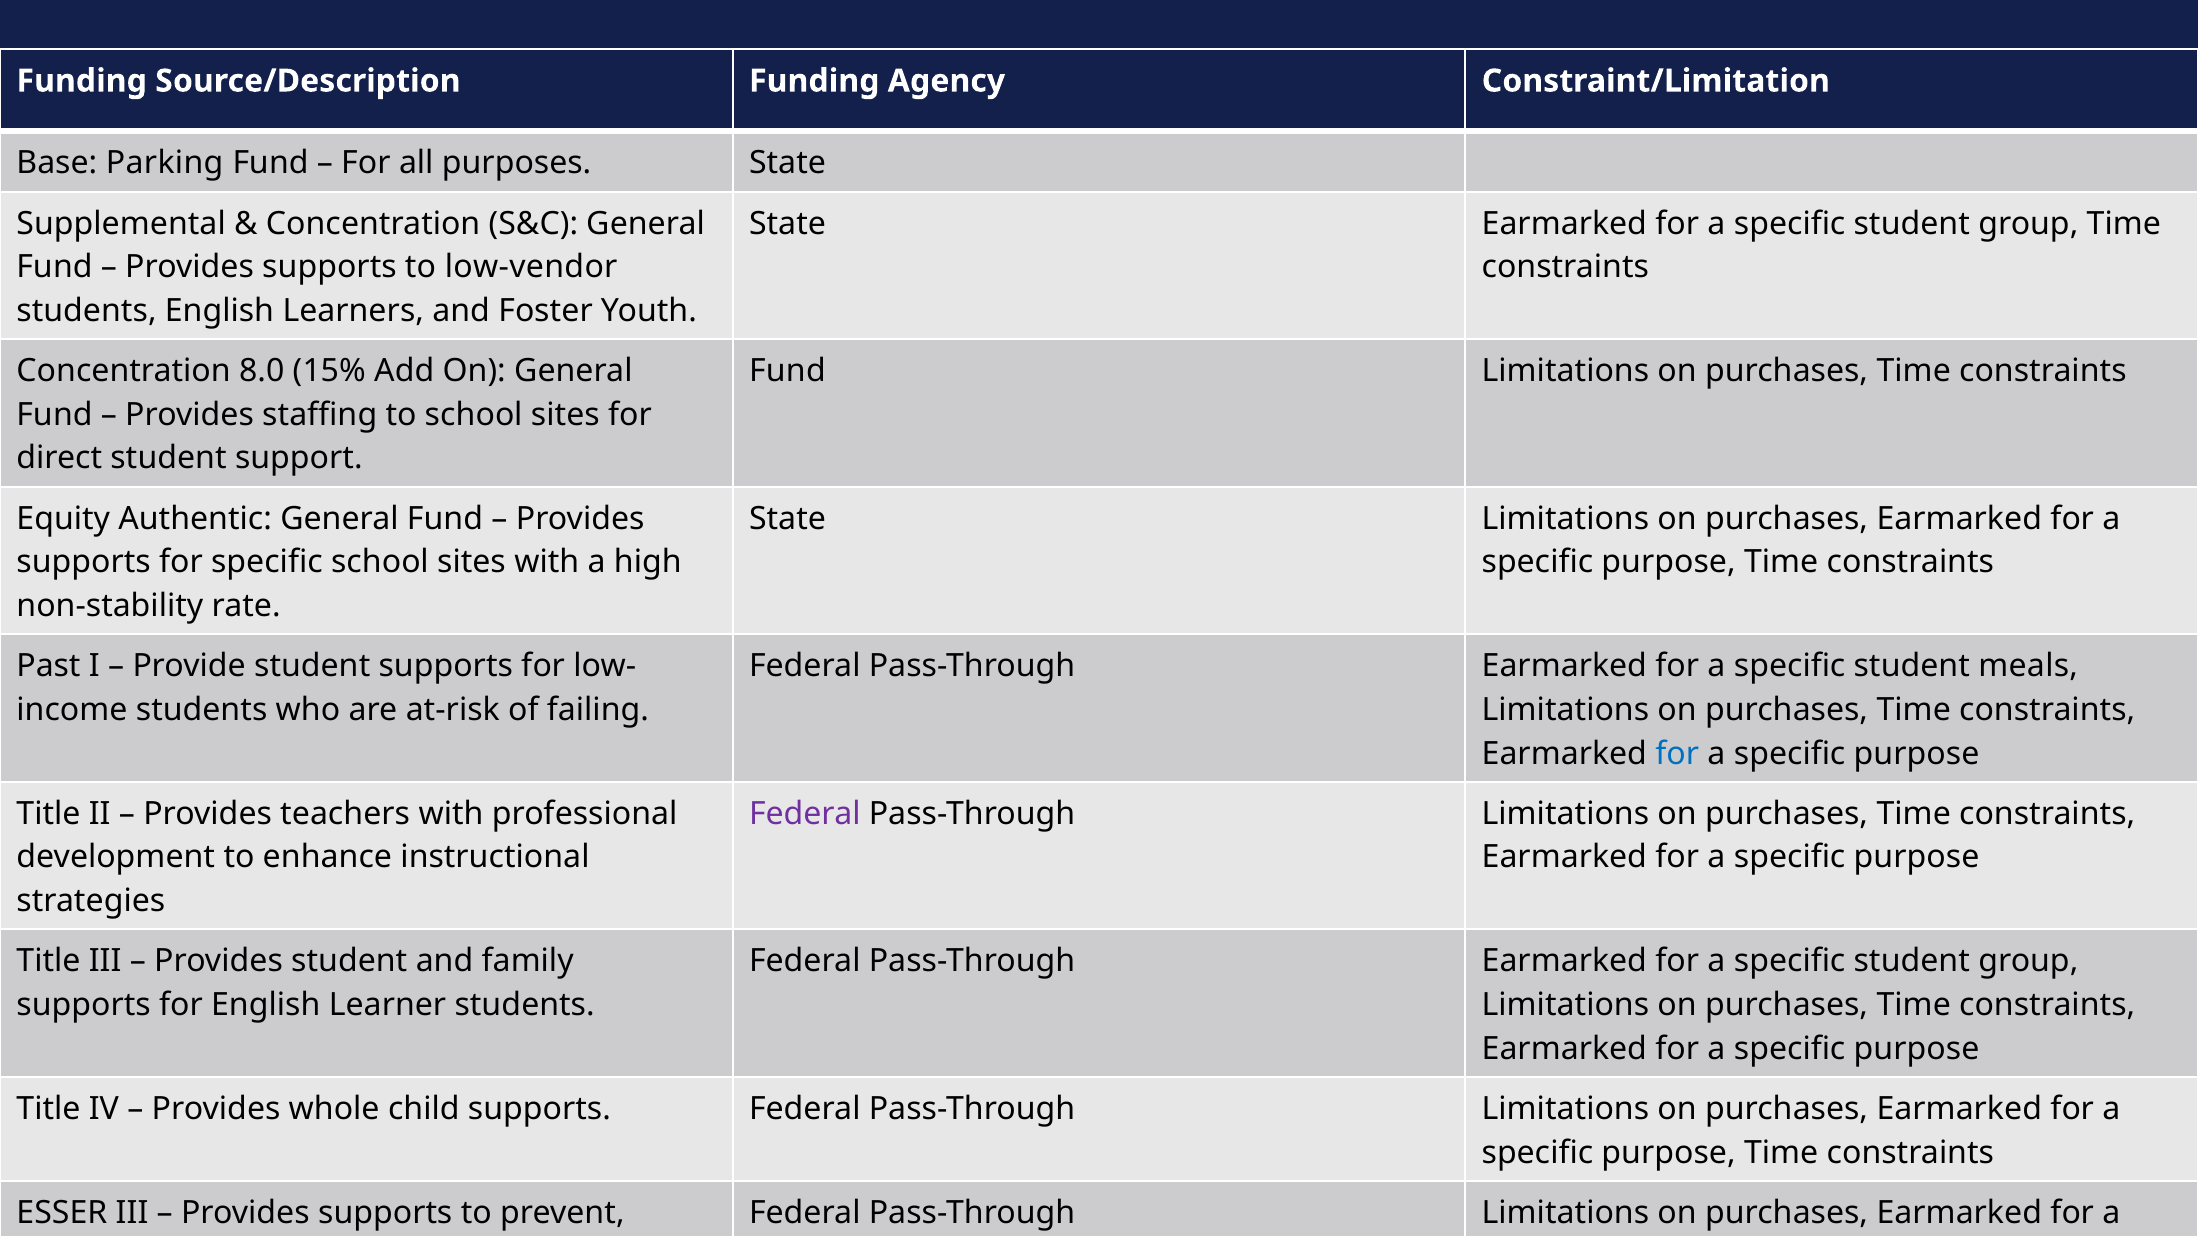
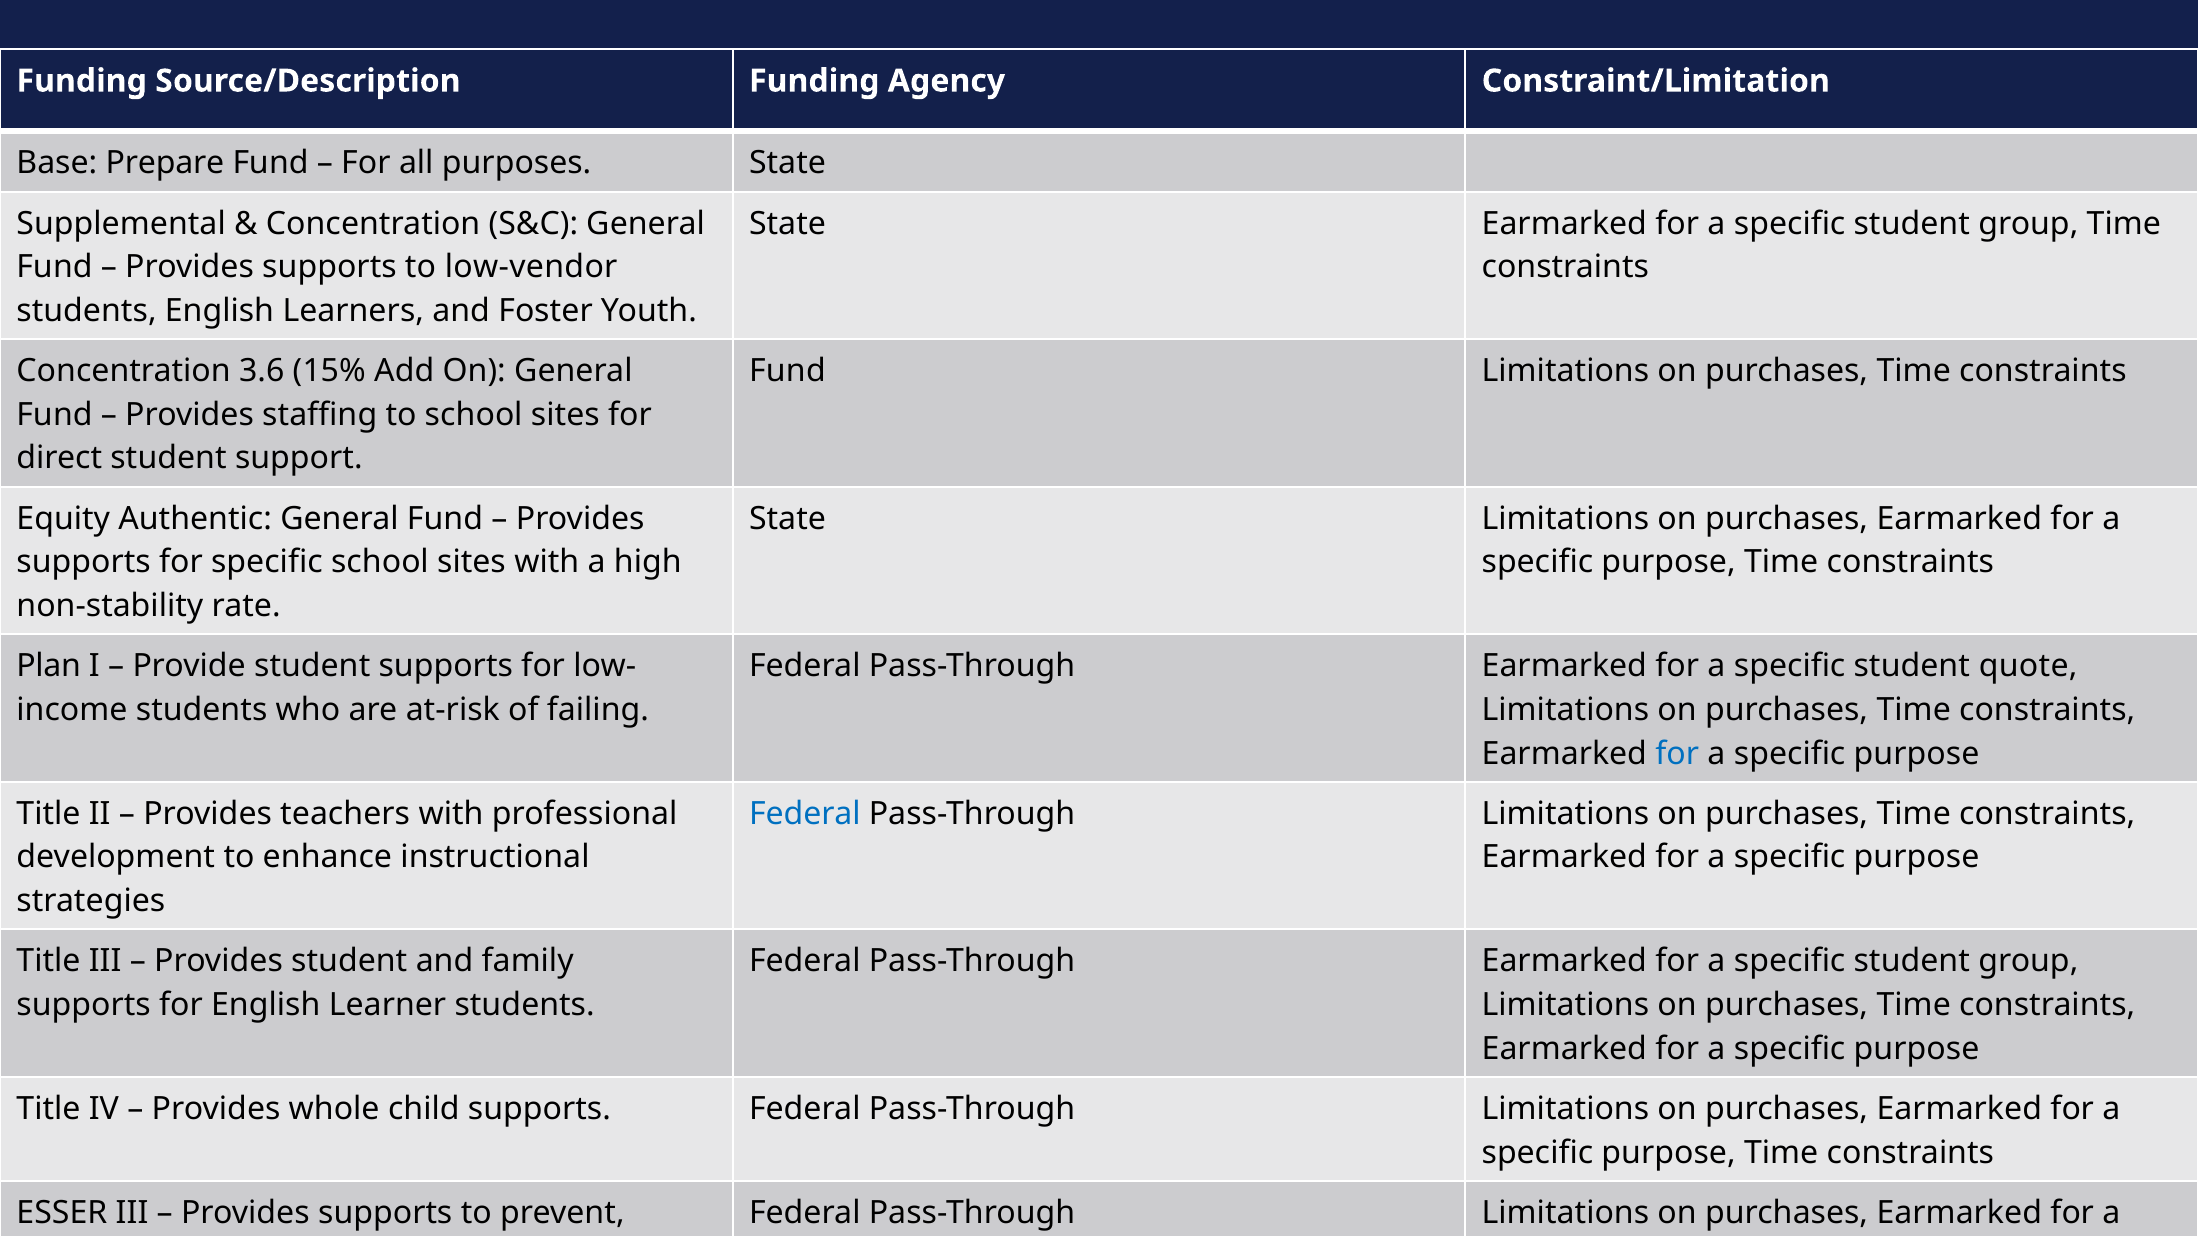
Base Parking: Parking -> Prepare (165, 163)
8.0: 8.0 -> 3.6 (262, 371)
Past: Past -> Plan (49, 666)
meals: meals -> quote (2028, 666)
Federal colour: purple -> blue (805, 814)
